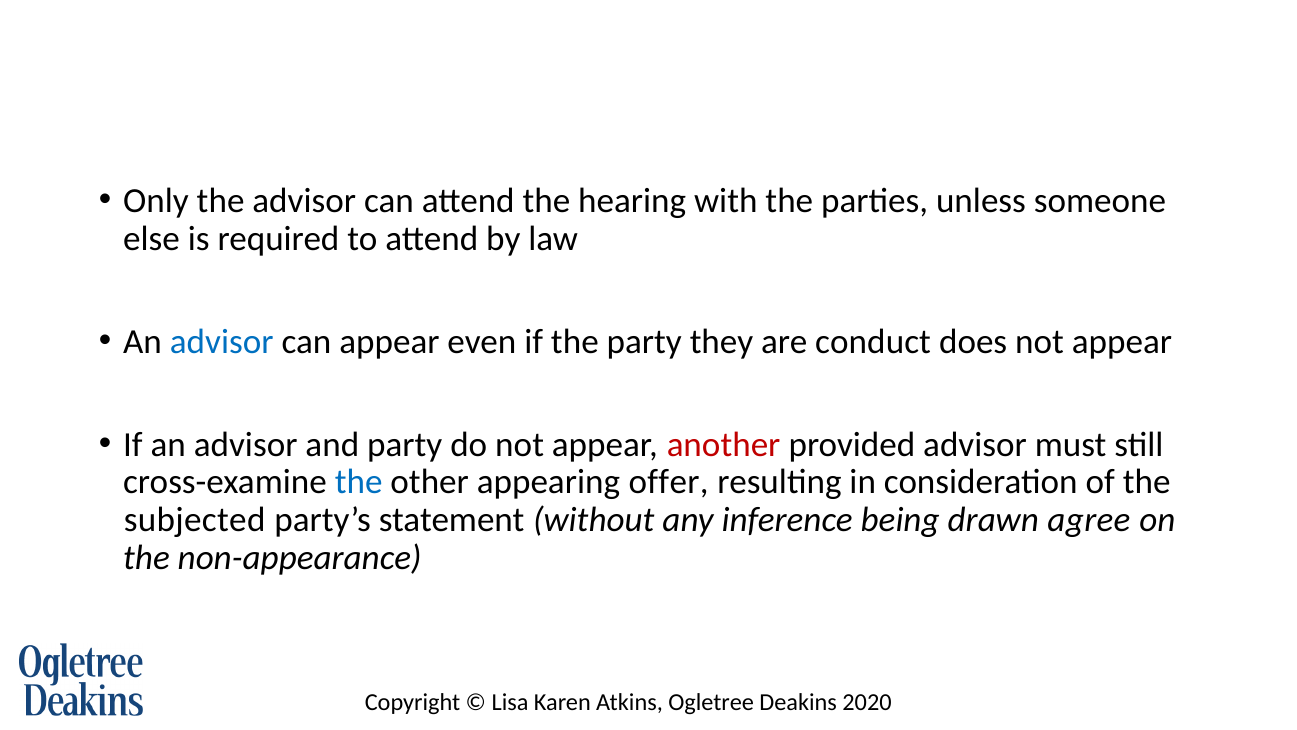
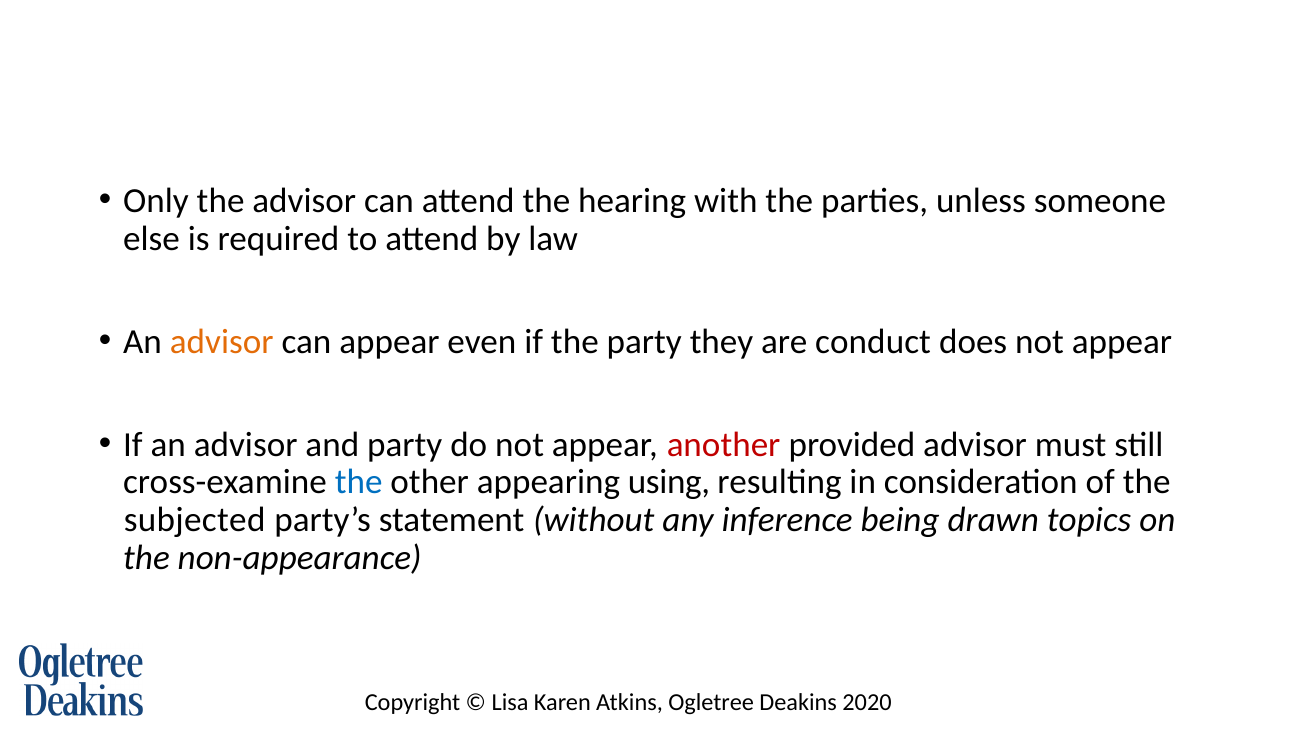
advisor colour: blue -> orange (222, 341)
offer: offer -> using (669, 482)
agree: agree -> topics (1089, 520)
